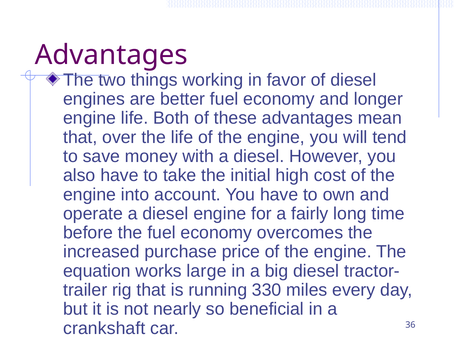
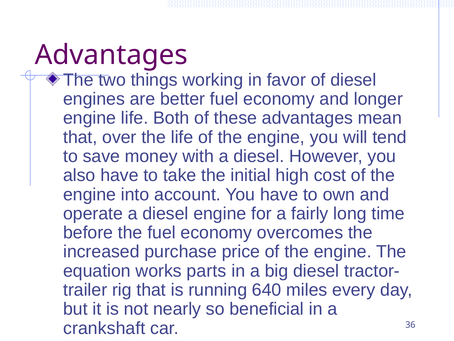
large: large -> parts (207, 271)
330: 330 -> 640 (267, 290)
